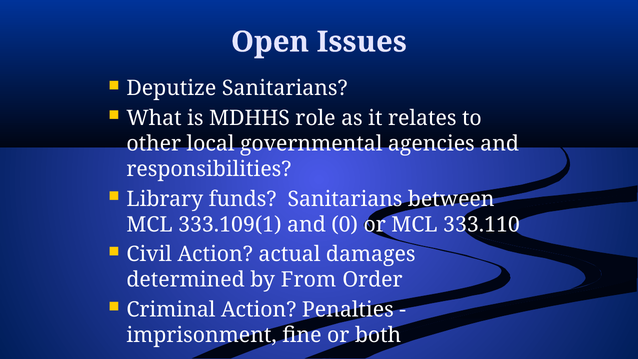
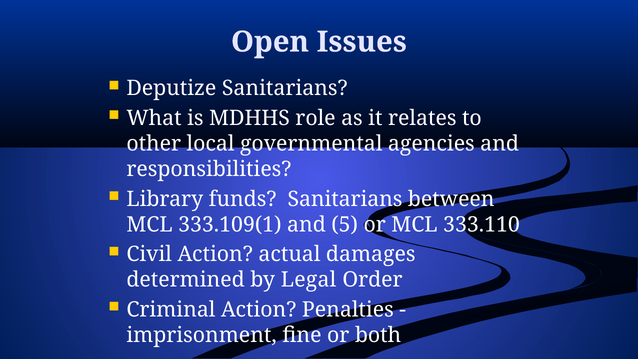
0: 0 -> 5 (345, 225)
From: From -> Legal (309, 280)
